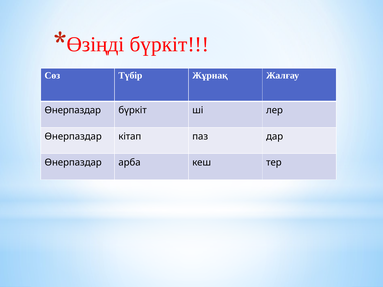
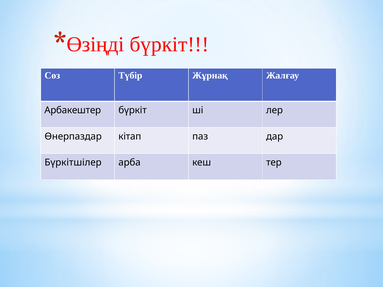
Өнерпаздар: Өнерпаздар -> Арбакештер (73, 110)
Өнерпаздар: Өнерпаздар -> Бүркітшілер (73, 163)
